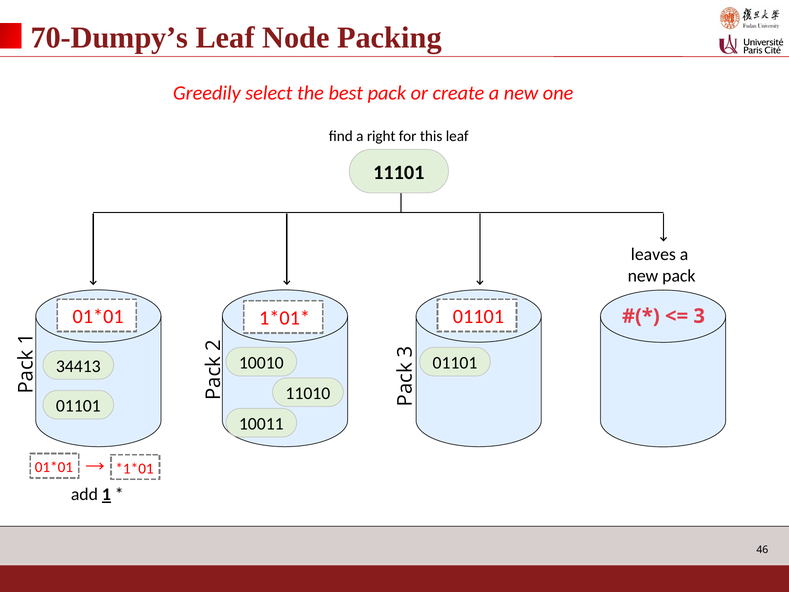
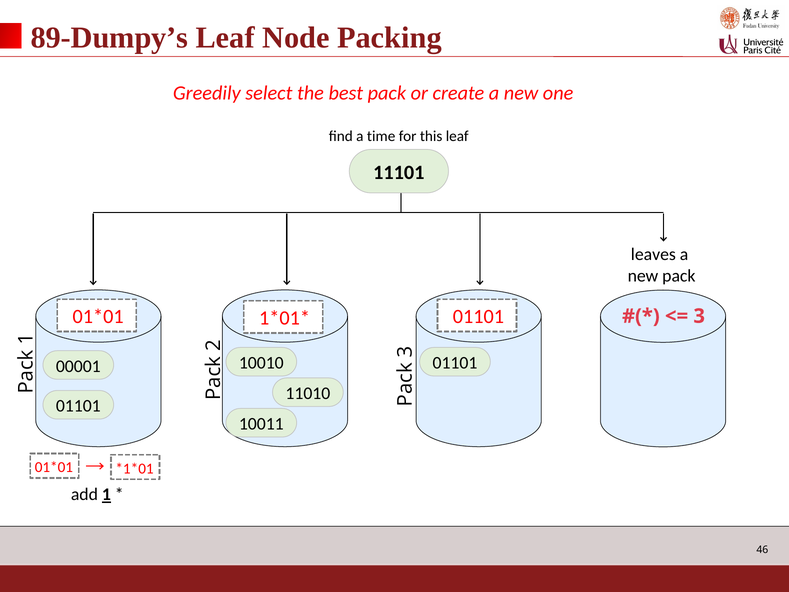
70-Dumpy’s: 70-Dumpy’s -> 89-Dumpy’s (109, 38)
right: right -> time (381, 136)
34413: 34413 -> 00001 (78, 366)
